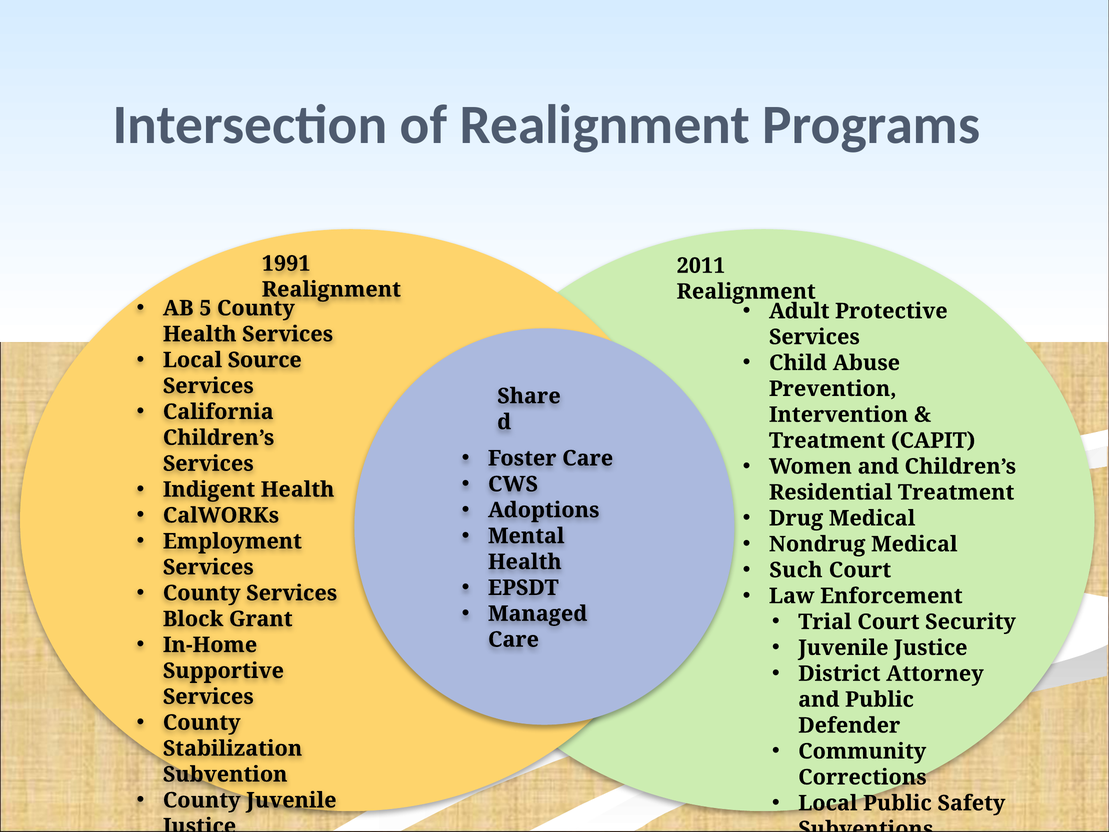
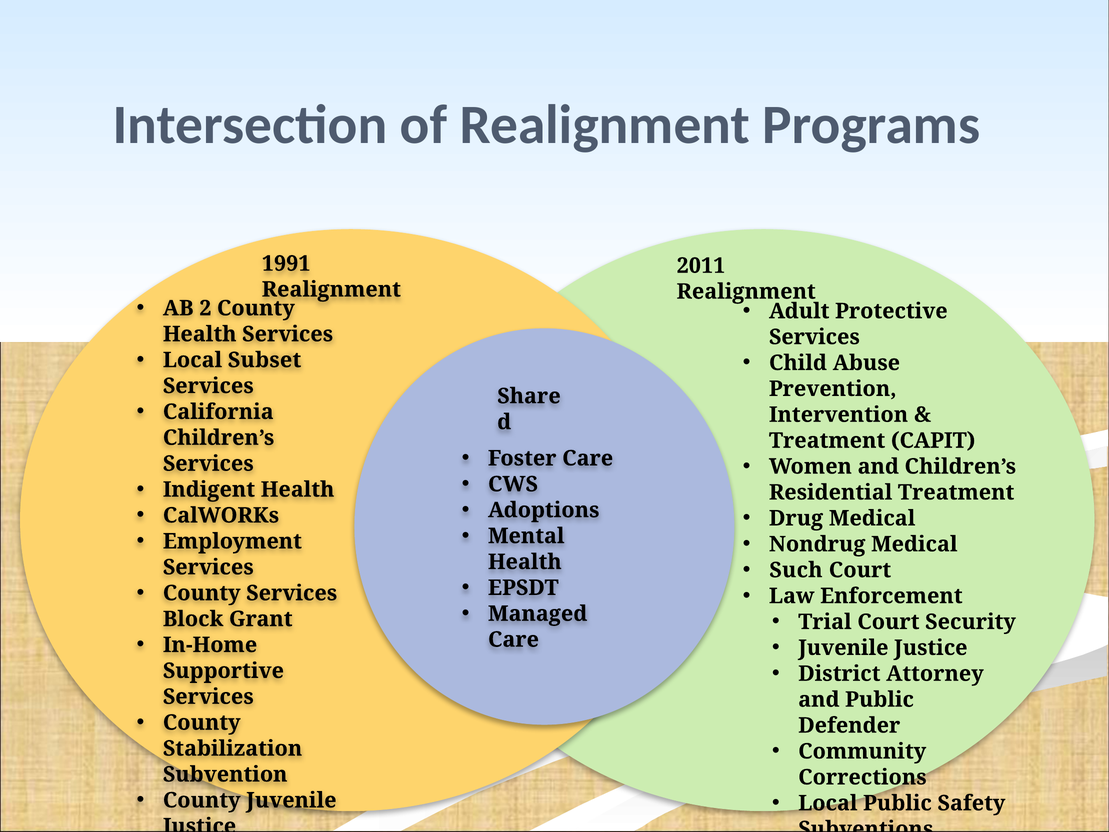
5: 5 -> 2 (205, 308)
Source: Source -> Subset (264, 360)
